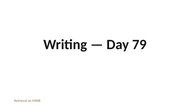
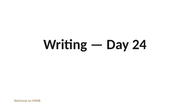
79: 79 -> 24 (139, 44)
